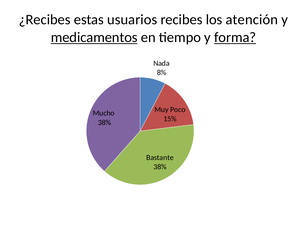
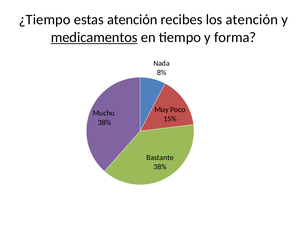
¿Recibes: ¿Recibes -> ¿Tiempo (45, 20)
estas usuarios: usuarios -> atención (132, 20)
forma underline: present -> none (235, 37)
